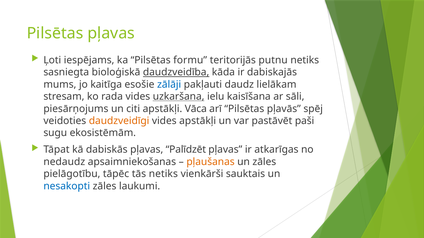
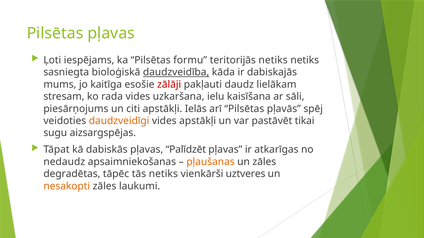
teritorijās putnu: putnu -> netiks (273, 60)
zālāji colour: blue -> red (169, 85)
uzkaršana underline: present -> none (179, 97)
Vāca: Vāca -> Ielās (196, 109)
paši: paši -> tikai (305, 121)
ekosistēmām: ekosistēmām -> aizsargspējas (103, 133)
pielāgotību: pielāgotību -> degradētas (72, 174)
sauktais: sauktais -> uztveres (246, 174)
nesakopti colour: blue -> orange (67, 186)
